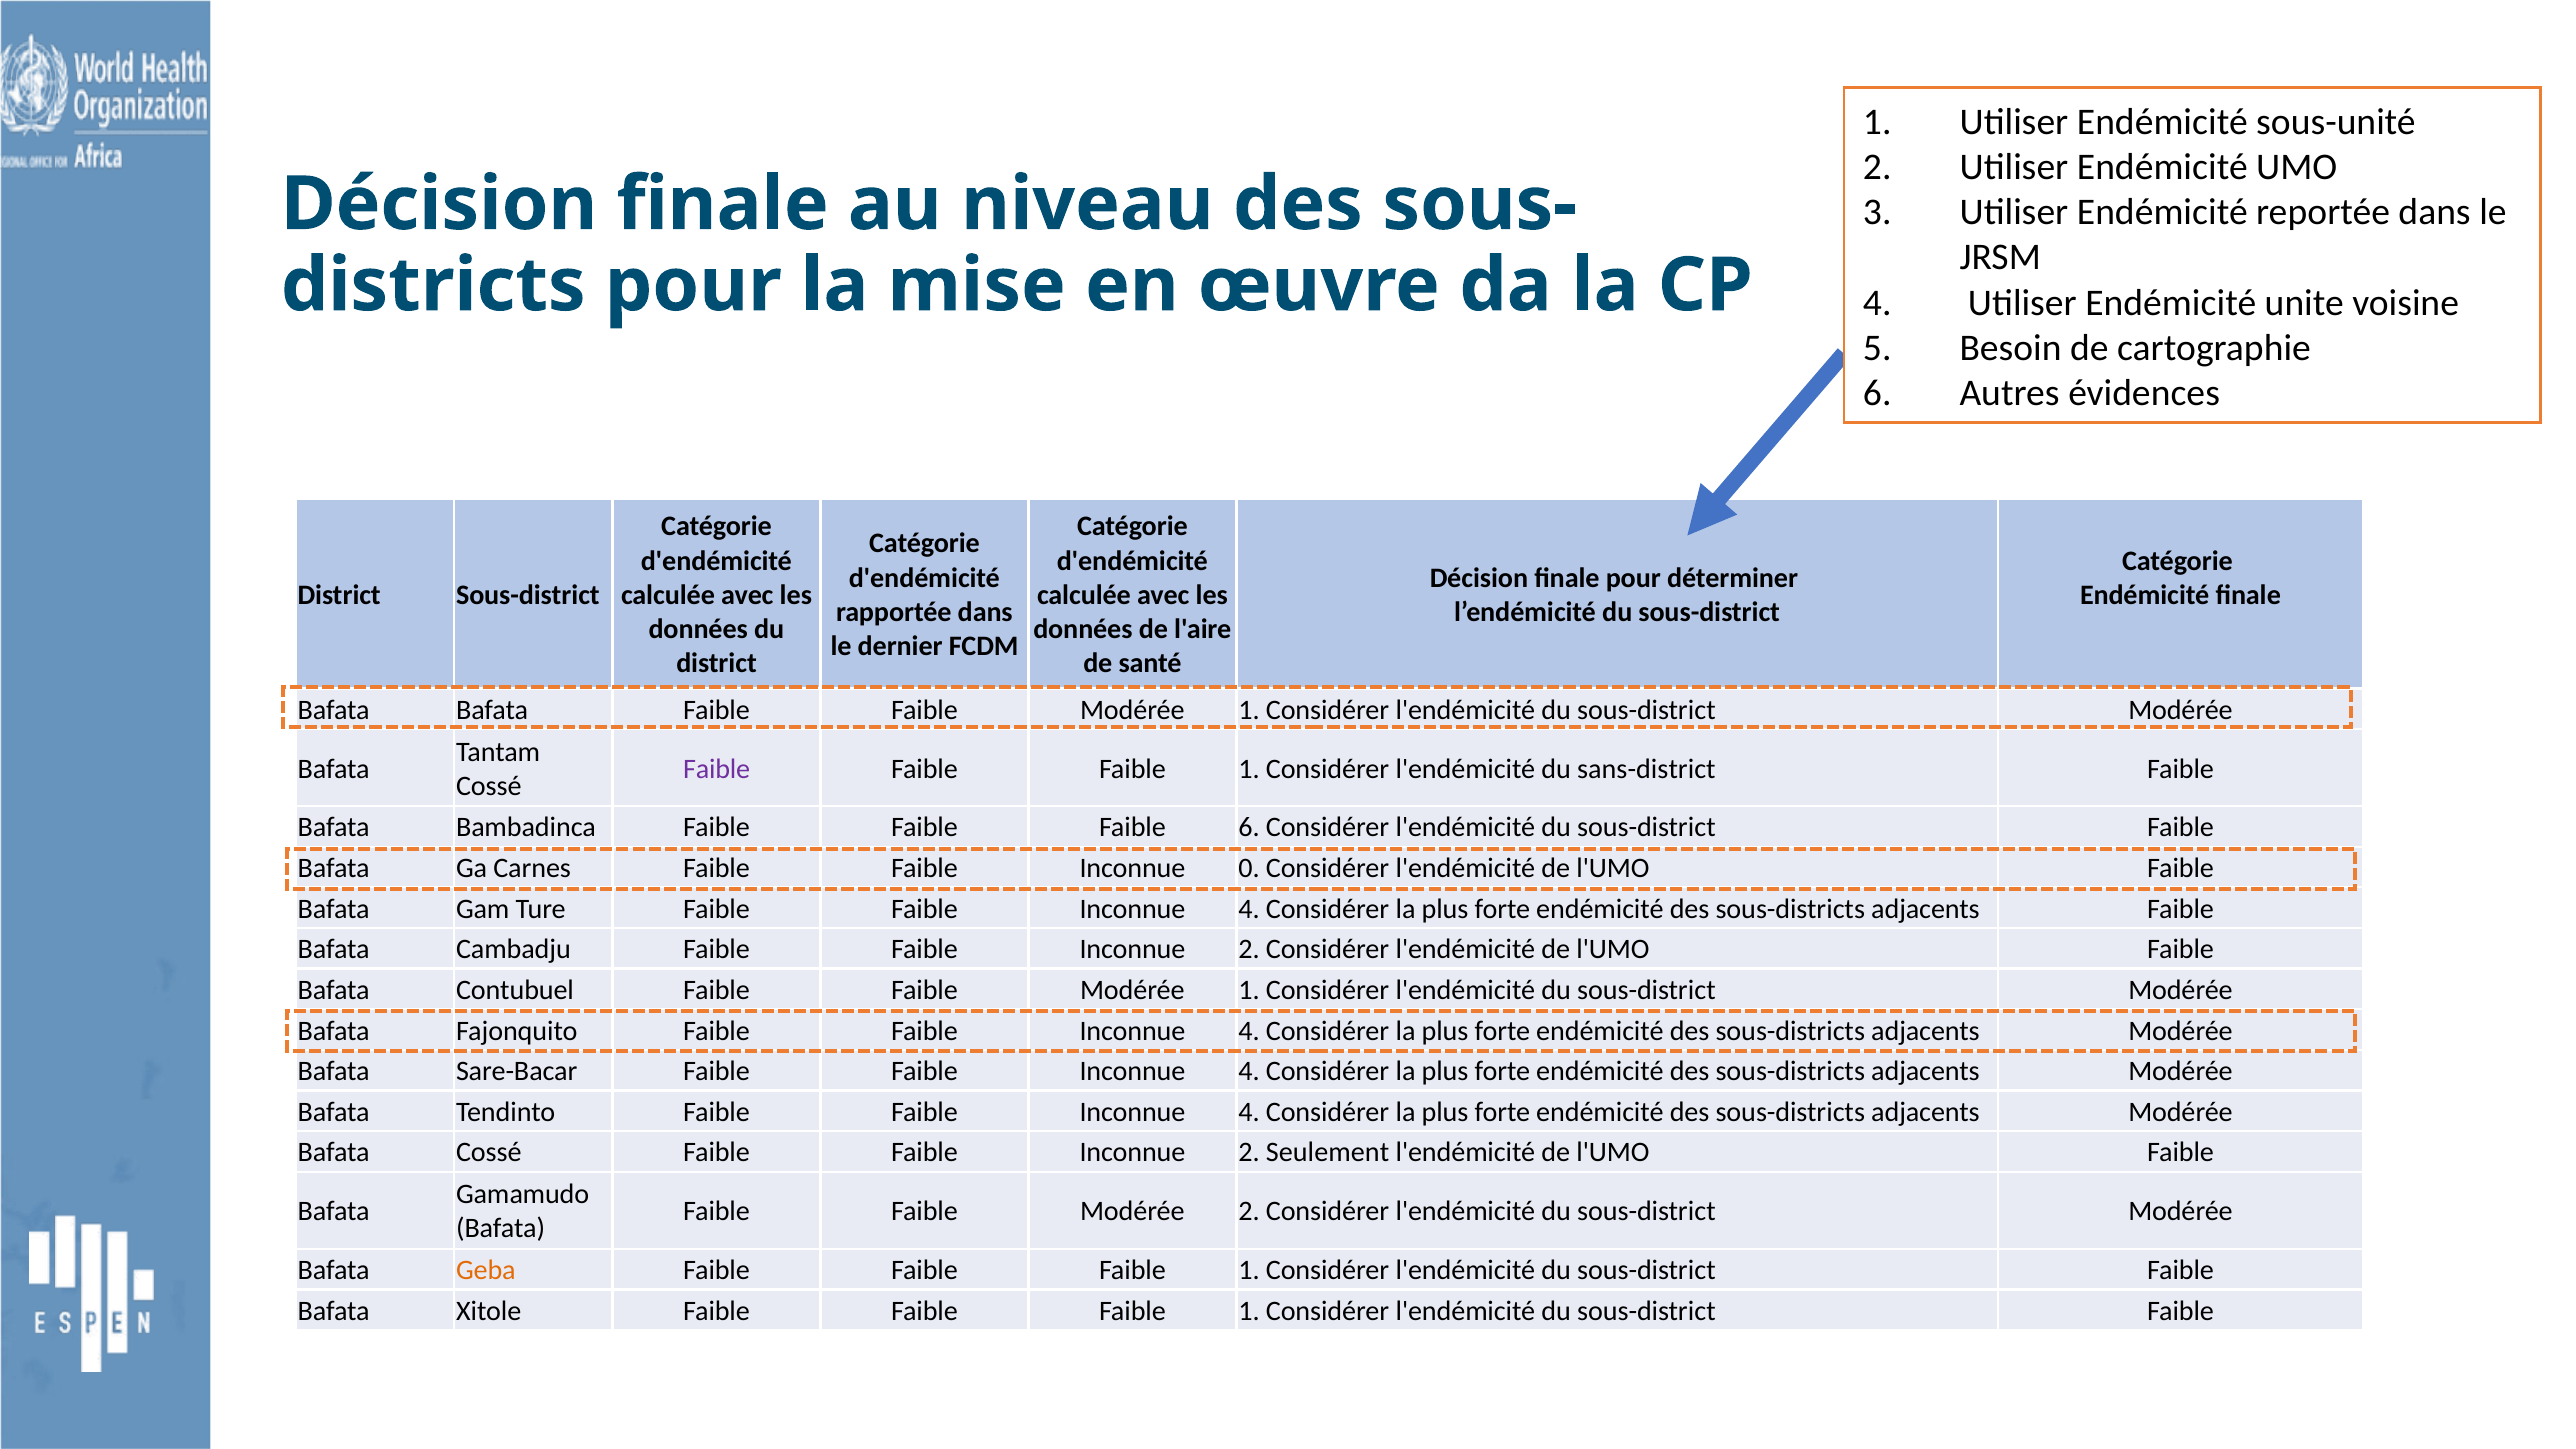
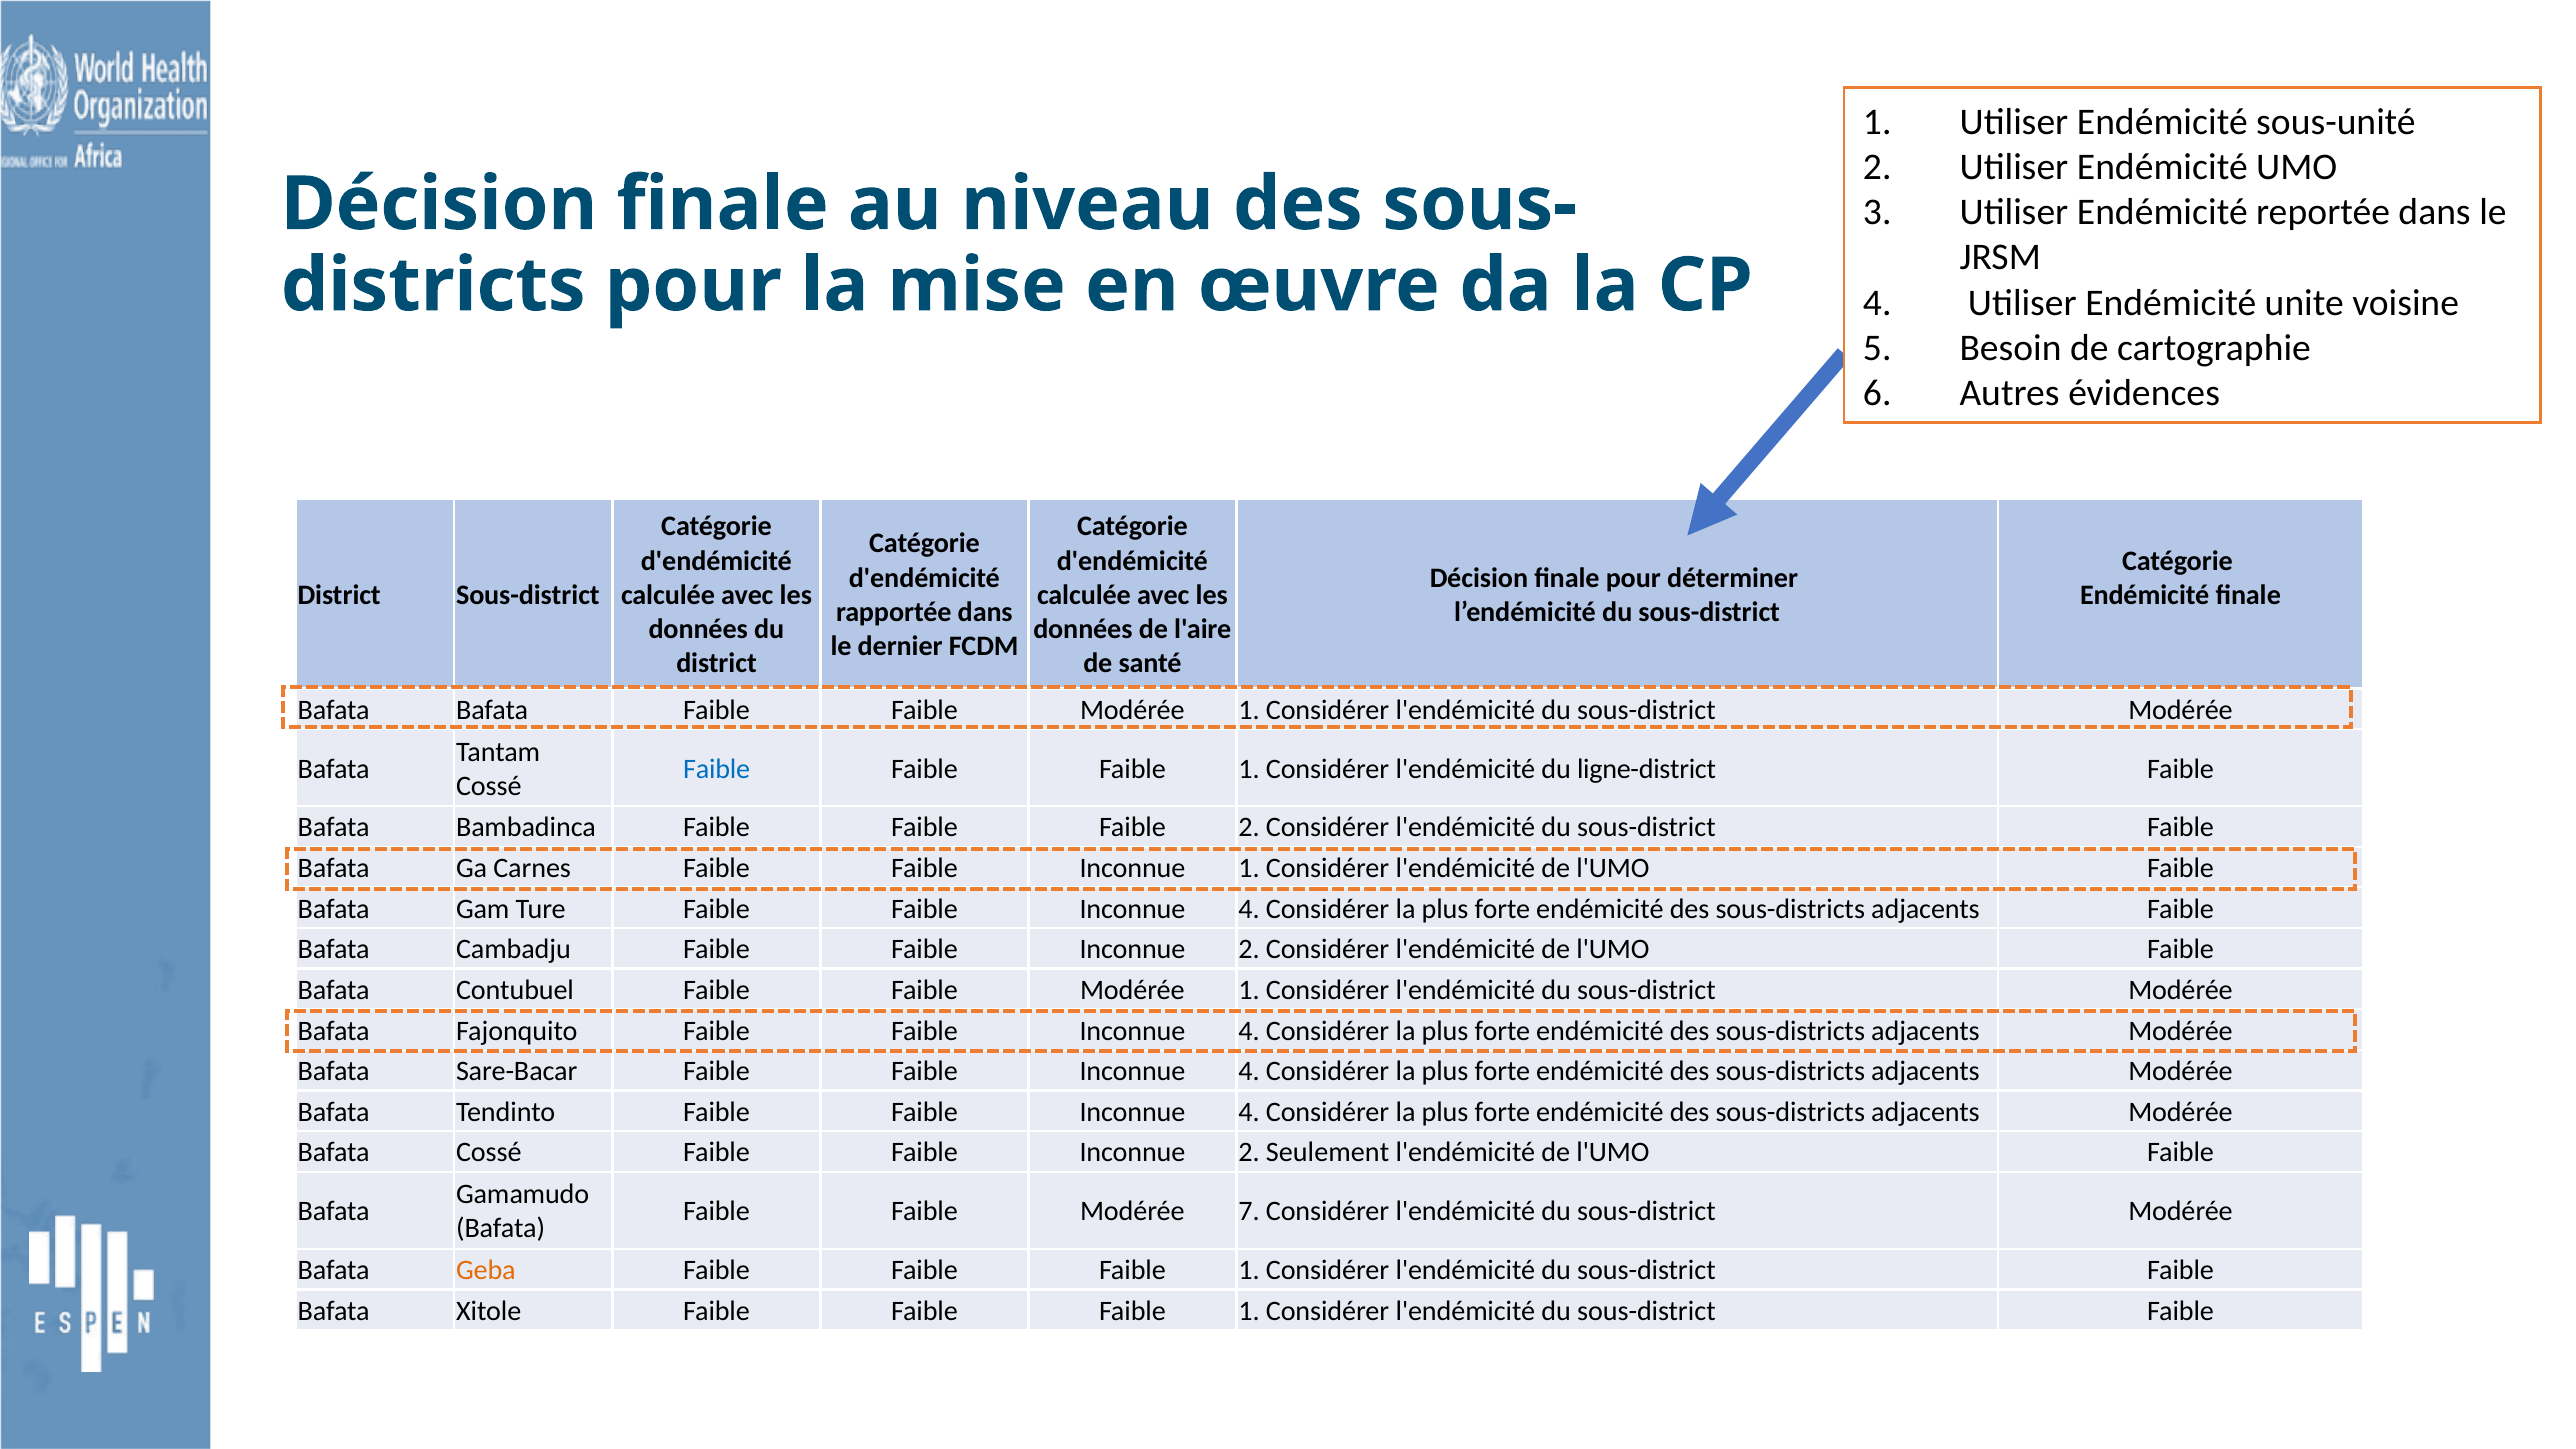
Faible colour: purple -> blue (717, 769)
sans-district: sans-district -> ligne-district (1646, 769)
Faible 6: 6 -> 2 (1249, 828)
Inconnue 0: 0 -> 1 (1249, 868)
Modérée 2: 2 -> 7 (1249, 1212)
